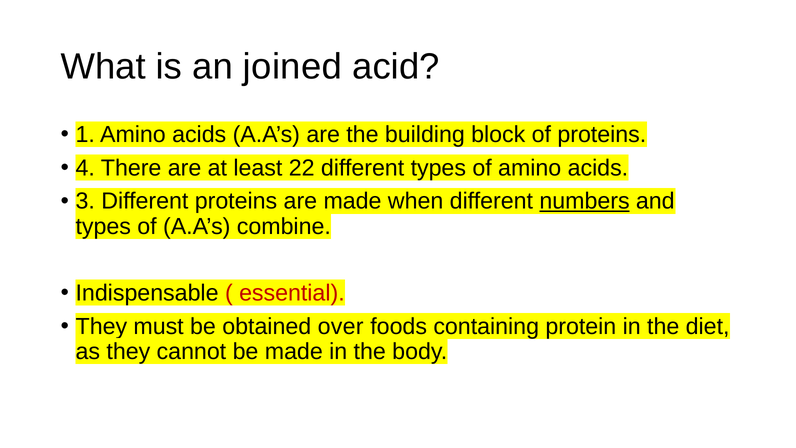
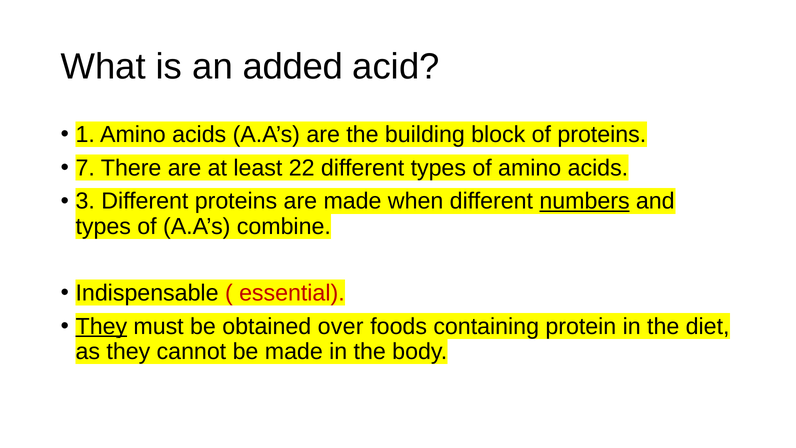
joined: joined -> added (293, 67)
4: 4 -> 7 (85, 168)
They underline: none -> present (101, 326)
